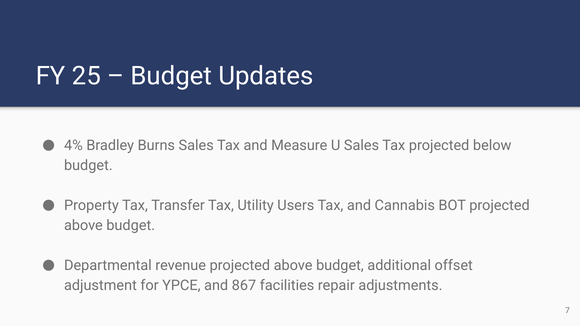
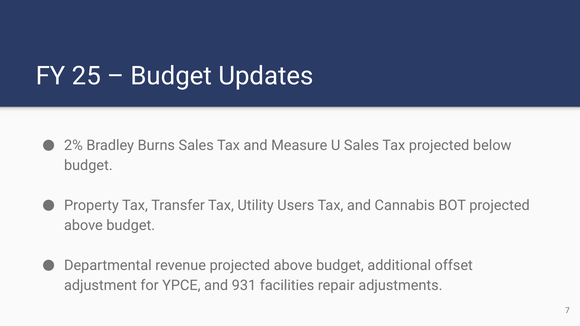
4%: 4% -> 2% (73, 145)
867: 867 -> 931 (244, 285)
